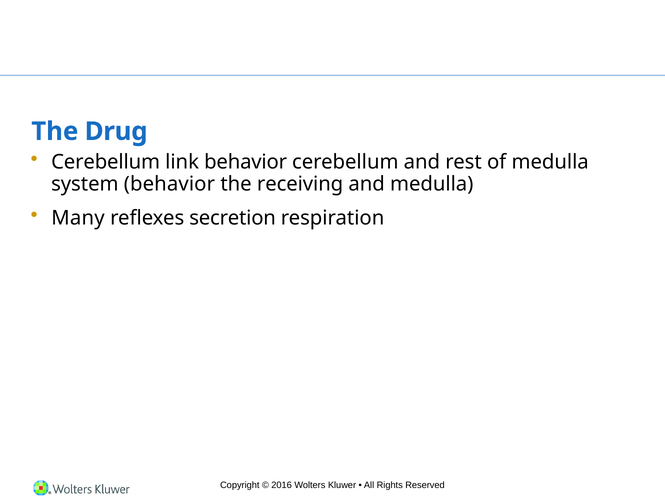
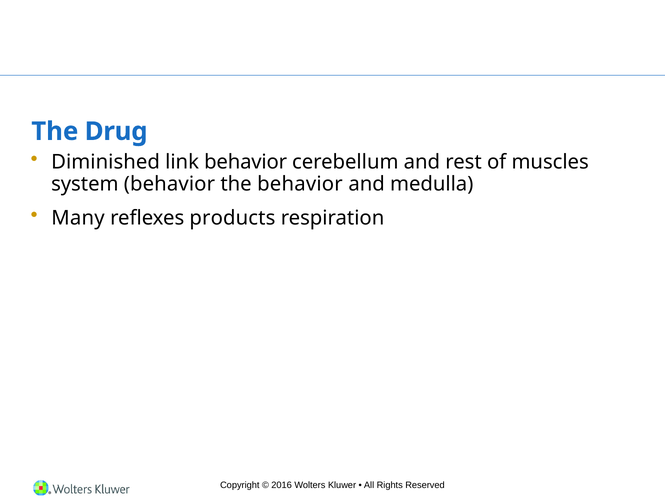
Cerebellum: Cerebellum -> Diminished (106, 162)
of medulla: medulla -> muscles (550, 162)
the receiving: receiving -> behavior (300, 184)
secretion: secretion -> products (232, 218)
